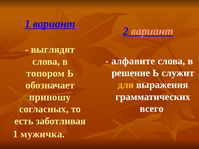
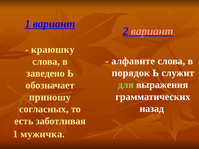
выглядят: выглядят -> краюшку (53, 50)
решение: решение -> порядок (131, 73)
топором: топором -> заведено (46, 73)
для colour: yellow -> light green (126, 85)
всего: всего -> назад (152, 109)
